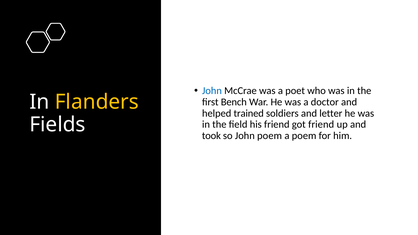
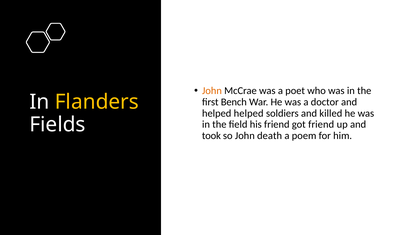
John colour: blue -> orange (212, 91)
helped trained: trained -> helped (249, 113)
letter: letter -> killed (331, 113)
John poem: poem -> death (270, 136)
